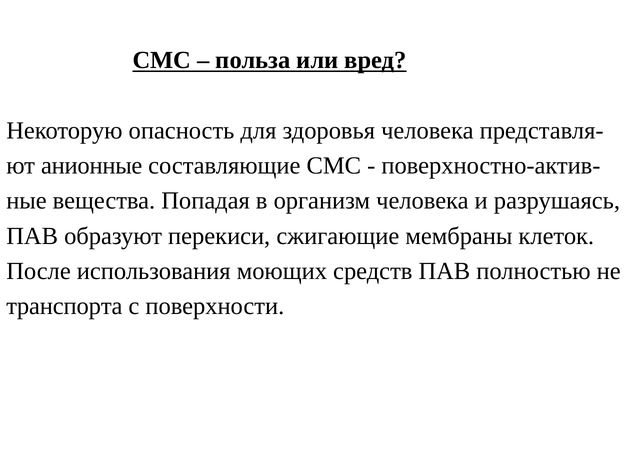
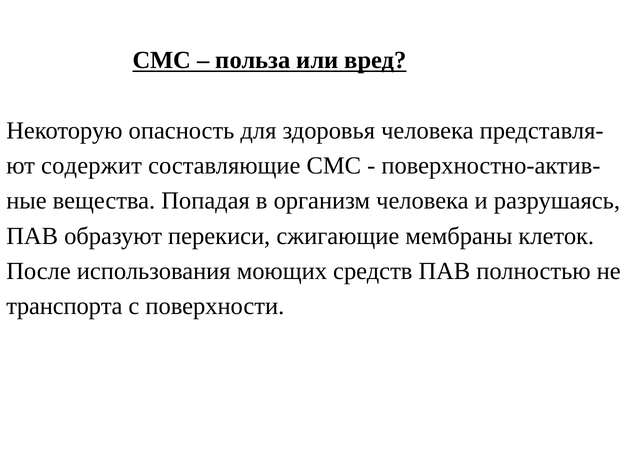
анионные: анионные -> содержит (92, 165)
